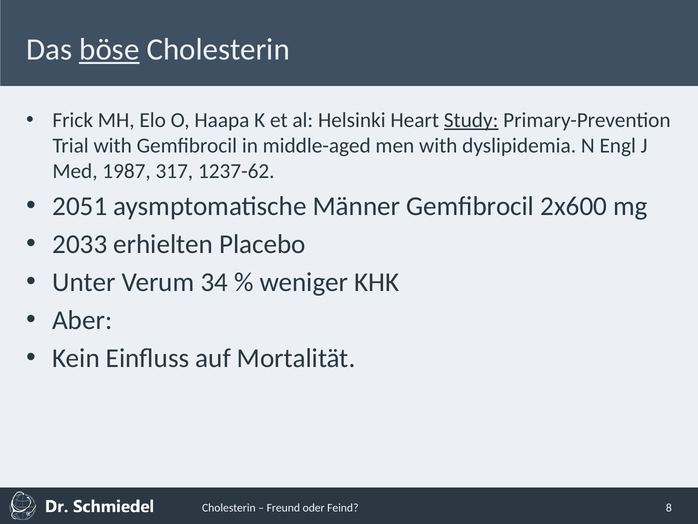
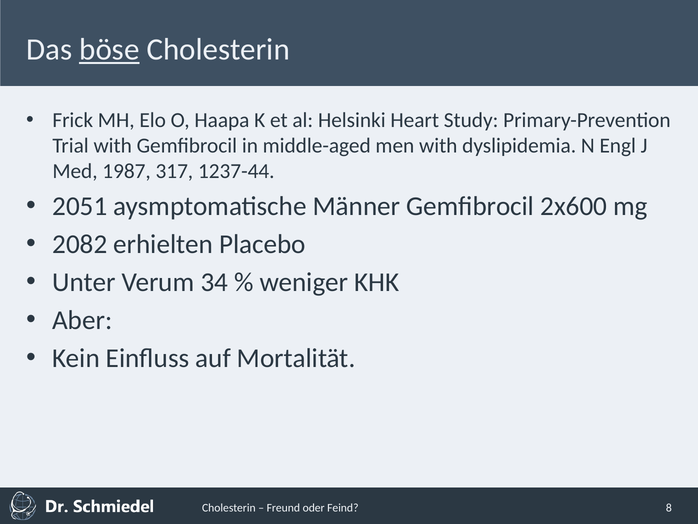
Study underline: present -> none (471, 120)
1237-62: 1237-62 -> 1237-44 (236, 171)
2033: 2033 -> 2082 (80, 244)
